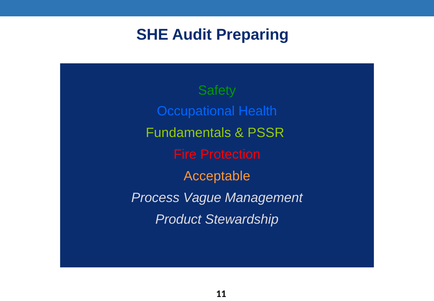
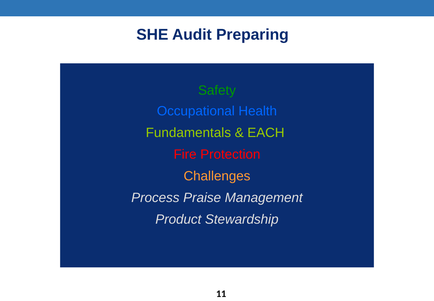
PSSR: PSSR -> EACH (266, 133)
Acceptable: Acceptable -> Challenges (217, 176)
Vague: Vague -> Praise (202, 197)
